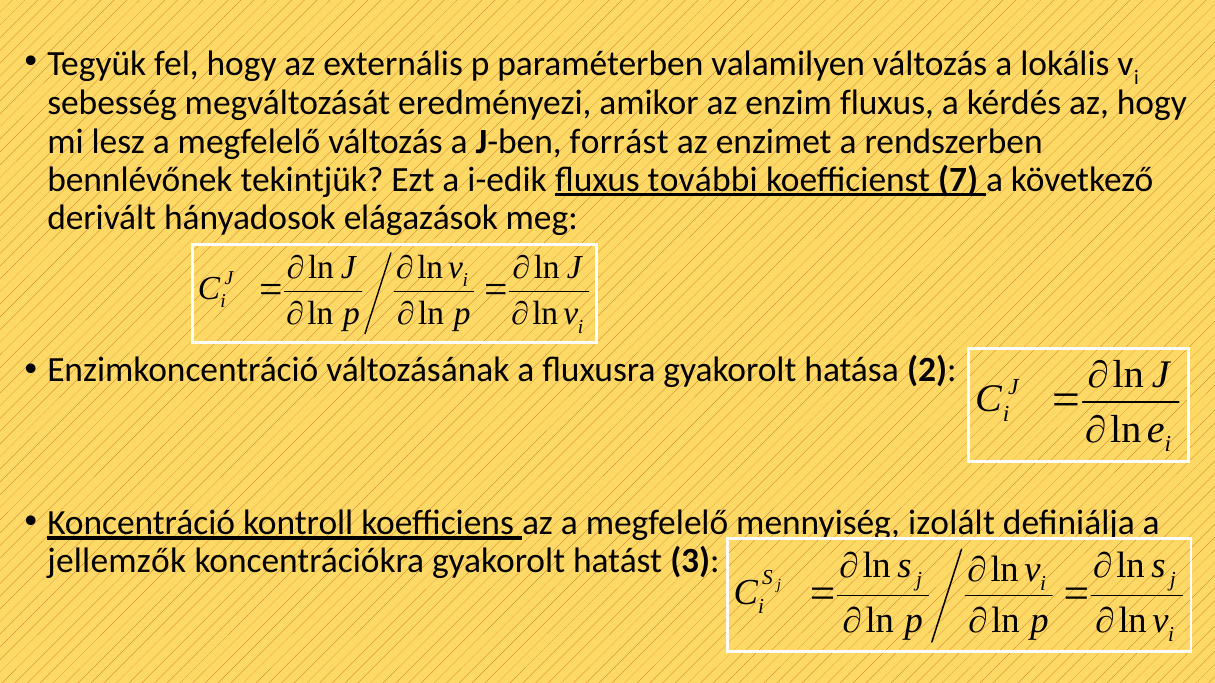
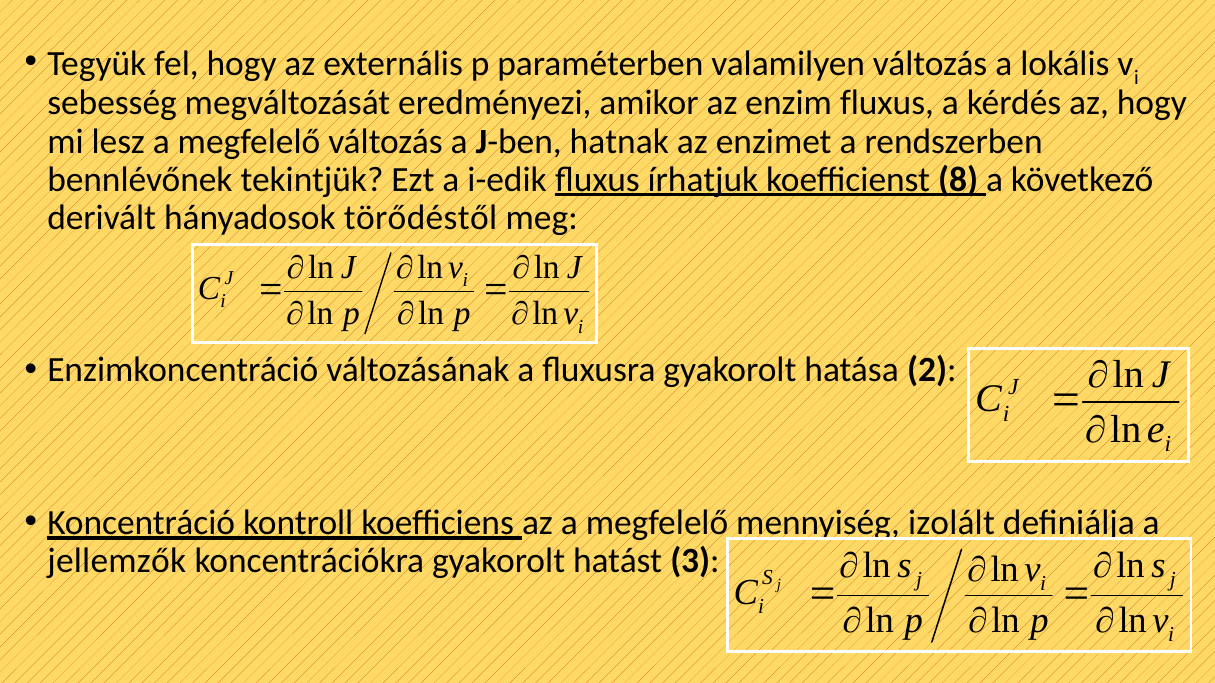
forrást: forrást -> hatnak (619, 141)
további: további -> írhatjuk (703, 180)
7: 7 -> 8 (958, 180)
elágazások: elágazások -> törődéstől (421, 218)
